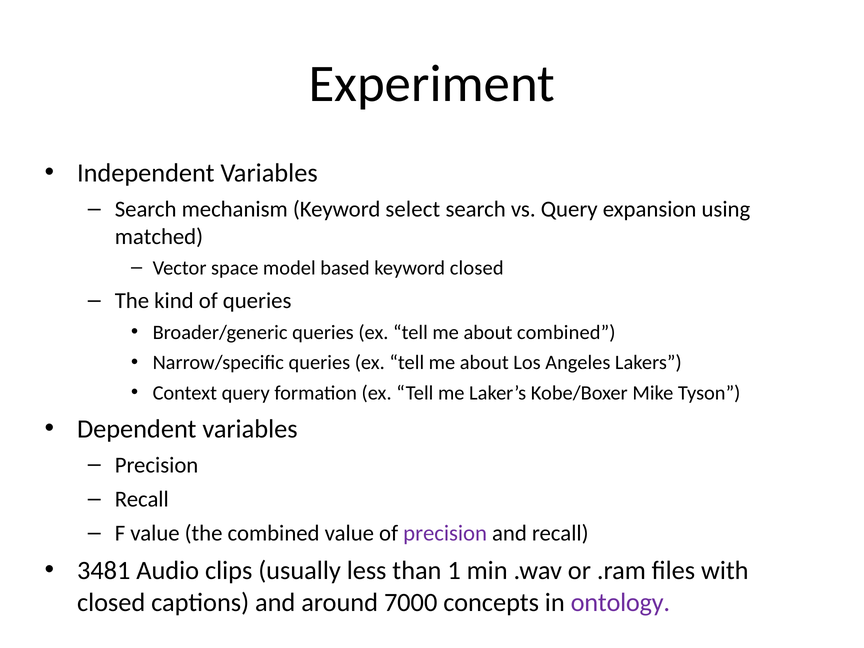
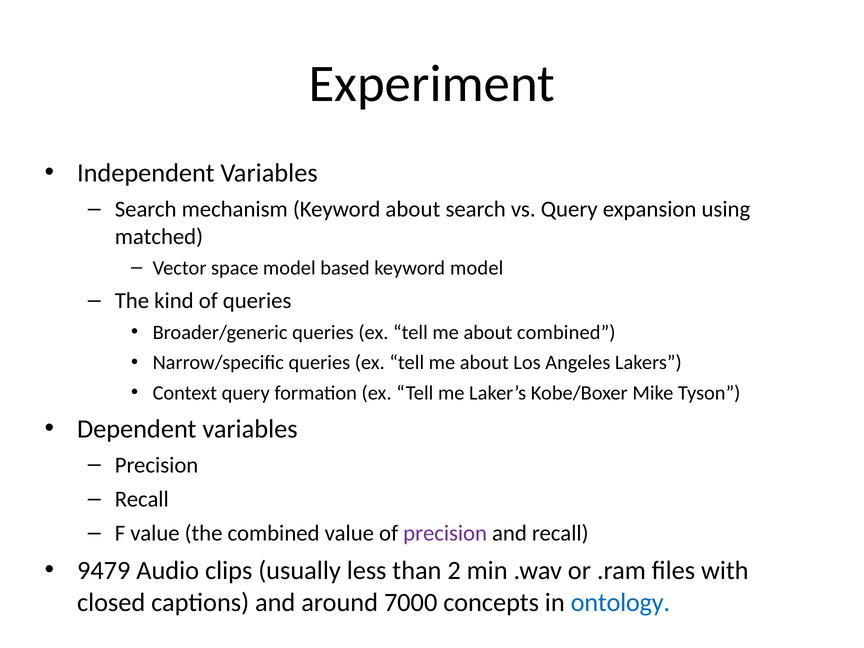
Keyword select: select -> about (413, 209)
keyword closed: closed -> model (477, 268)
3481: 3481 -> 9479 (104, 571)
1: 1 -> 2 (454, 571)
ontology colour: purple -> blue (620, 602)
